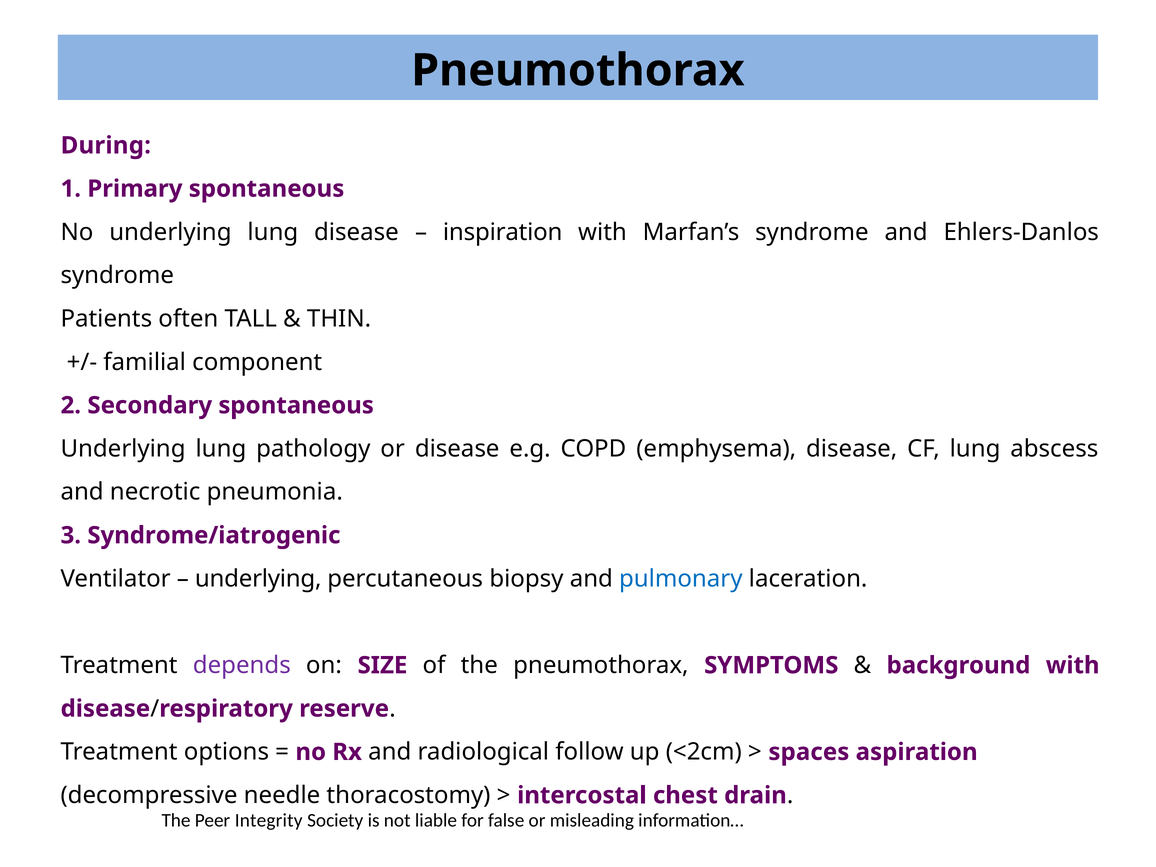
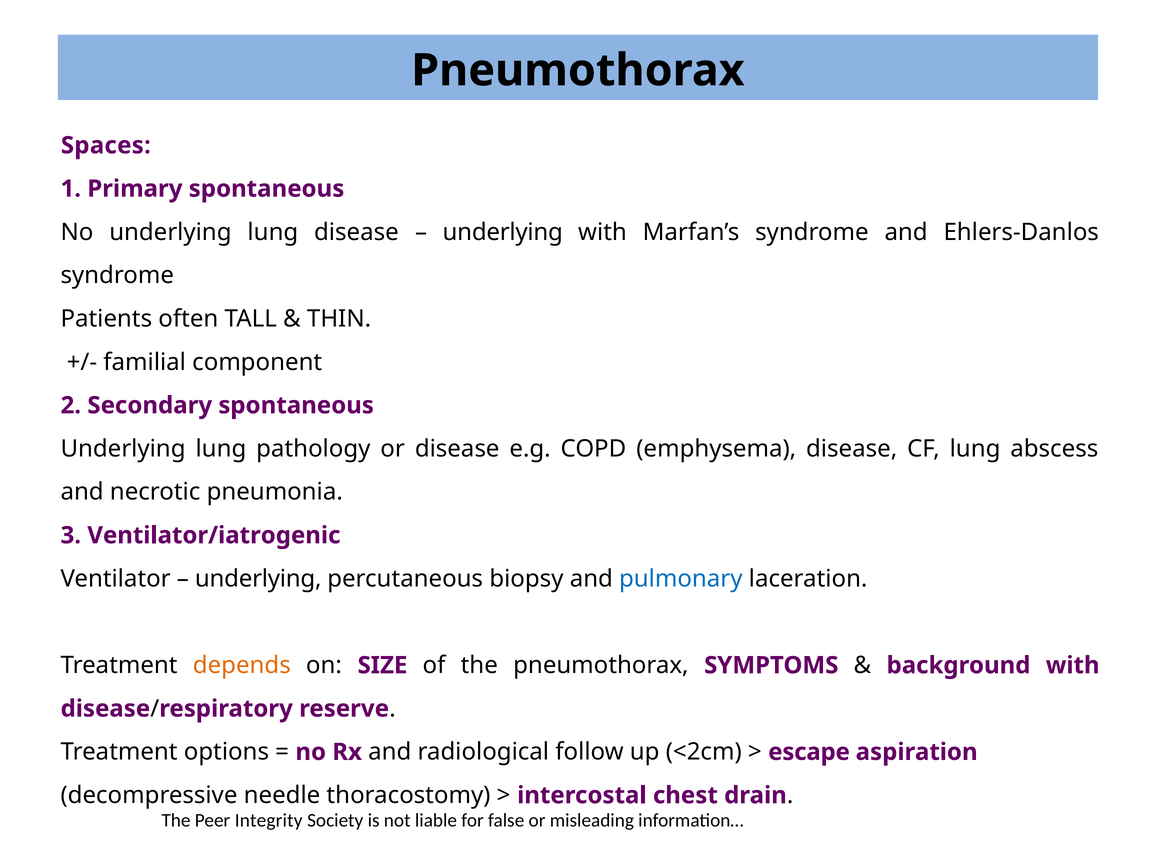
During: During -> Spaces (106, 145)
inspiration: inspiration -> underlying (503, 232)
Syndrome/iatrogenic: Syndrome/iatrogenic -> Ventilator/iatrogenic (214, 535)
depends colour: purple -> orange (242, 665)
spaces: spaces -> escape (809, 752)
